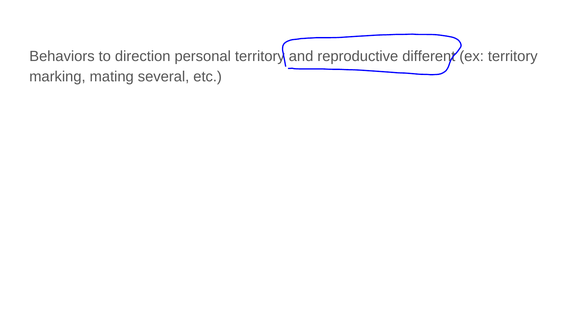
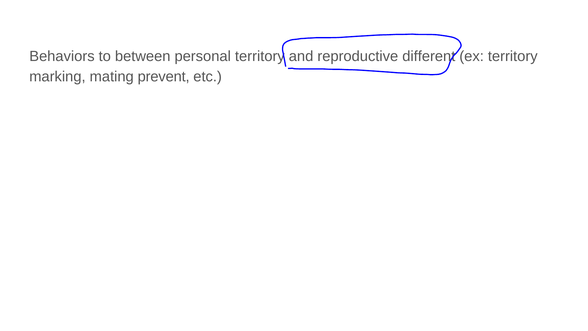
direction: direction -> between (143, 56)
several: several -> prevent (164, 76)
